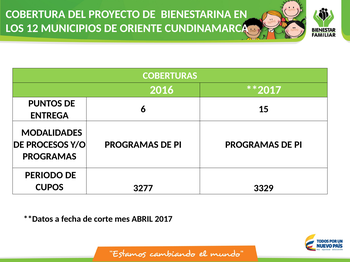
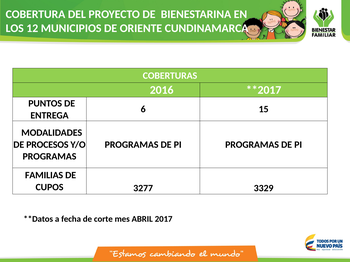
PERIODO: PERIODO -> FAMILIAS (44, 176)
